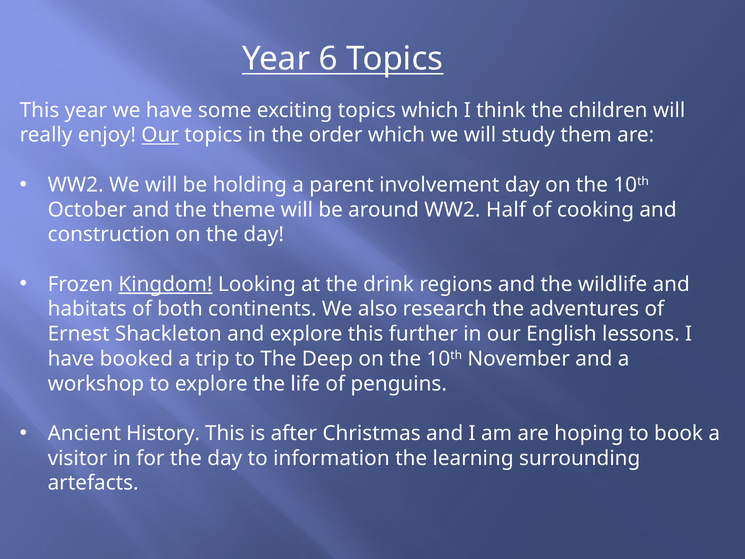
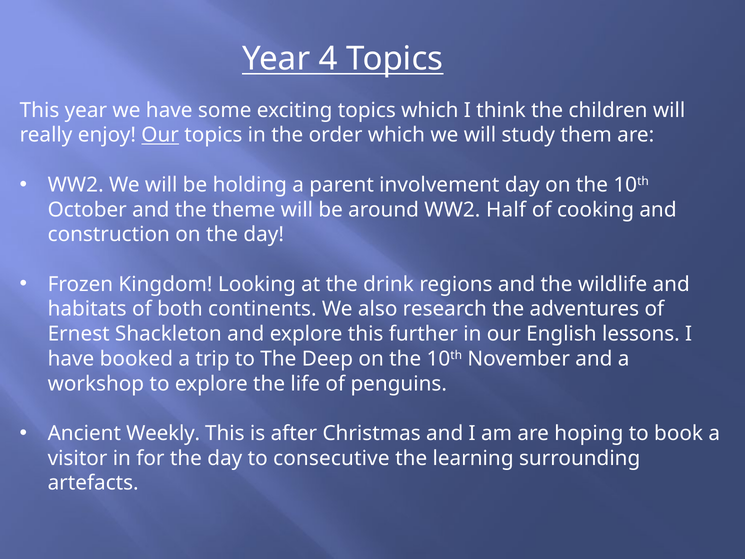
6: 6 -> 4 (328, 59)
Kingdom underline: present -> none (165, 284)
History: History -> Weekly (163, 433)
information: information -> consecutive (331, 458)
